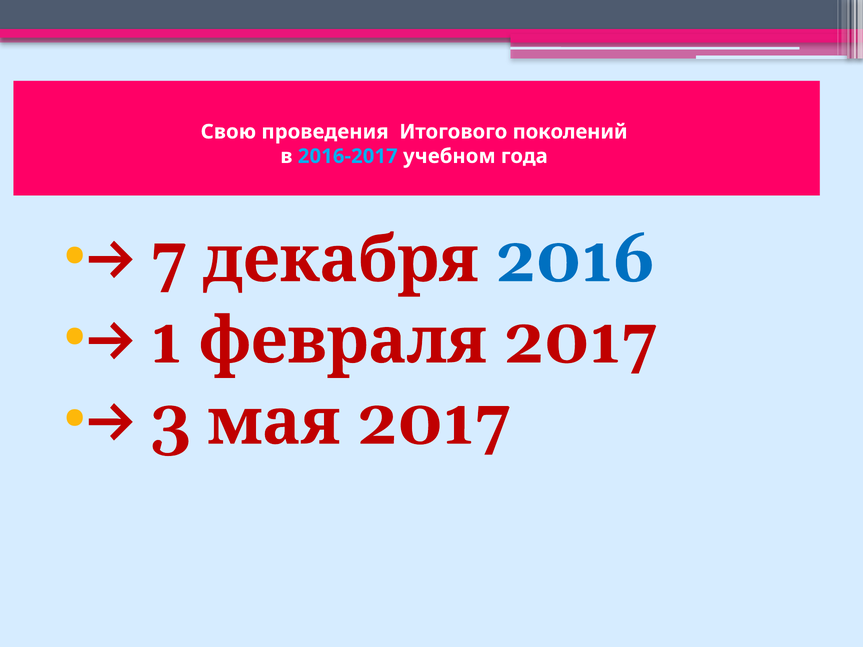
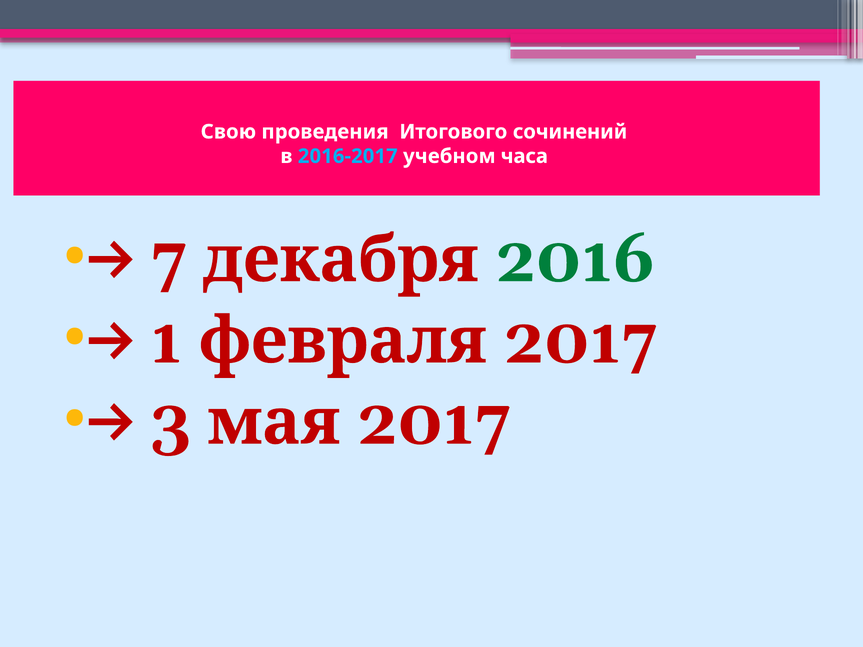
поколений: поколений -> сочинений (570, 132)
года: года -> часа (524, 156)
2016 colour: blue -> green (575, 260)
